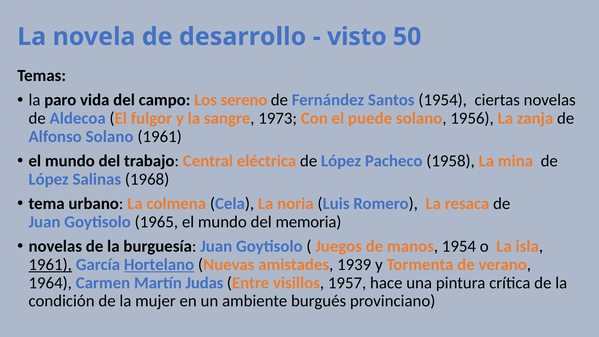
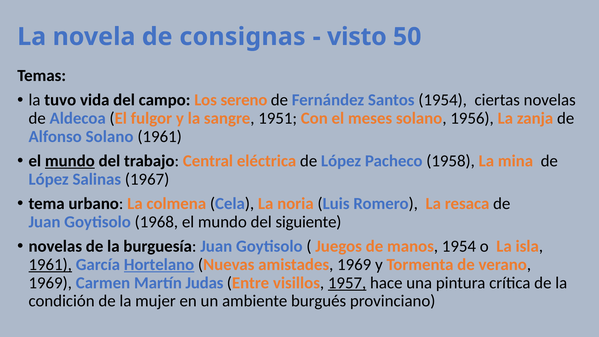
desarrollo: desarrollo -> consignas (243, 37)
paro: paro -> tuvo (60, 100)
1973: 1973 -> 1951 (278, 118)
puede: puede -> meses (370, 118)
mundo underline: none -> present (70, 161)
1968: 1968 -> 1967 (147, 179)
1965: 1965 -> 1968 (156, 222)
memoria: memoria -> siguiente (308, 222)
amistades 1939: 1939 -> 1969 (354, 265)
1964: 1964 -> 1969 (50, 283)
1957 underline: none -> present (347, 283)
